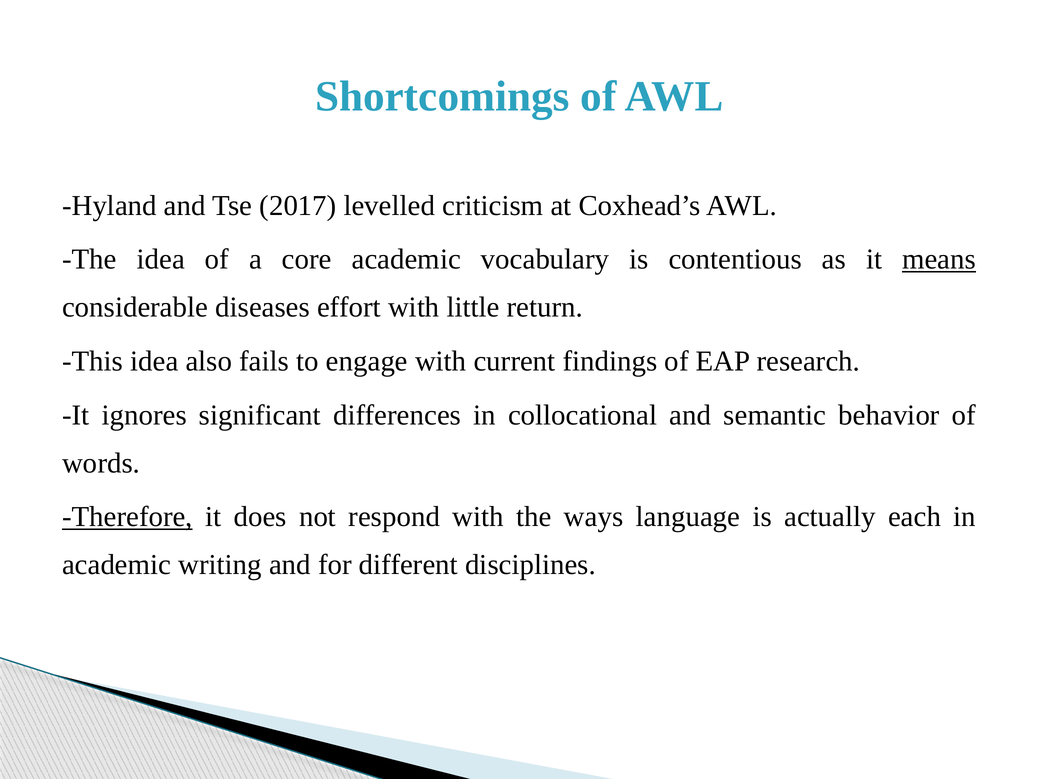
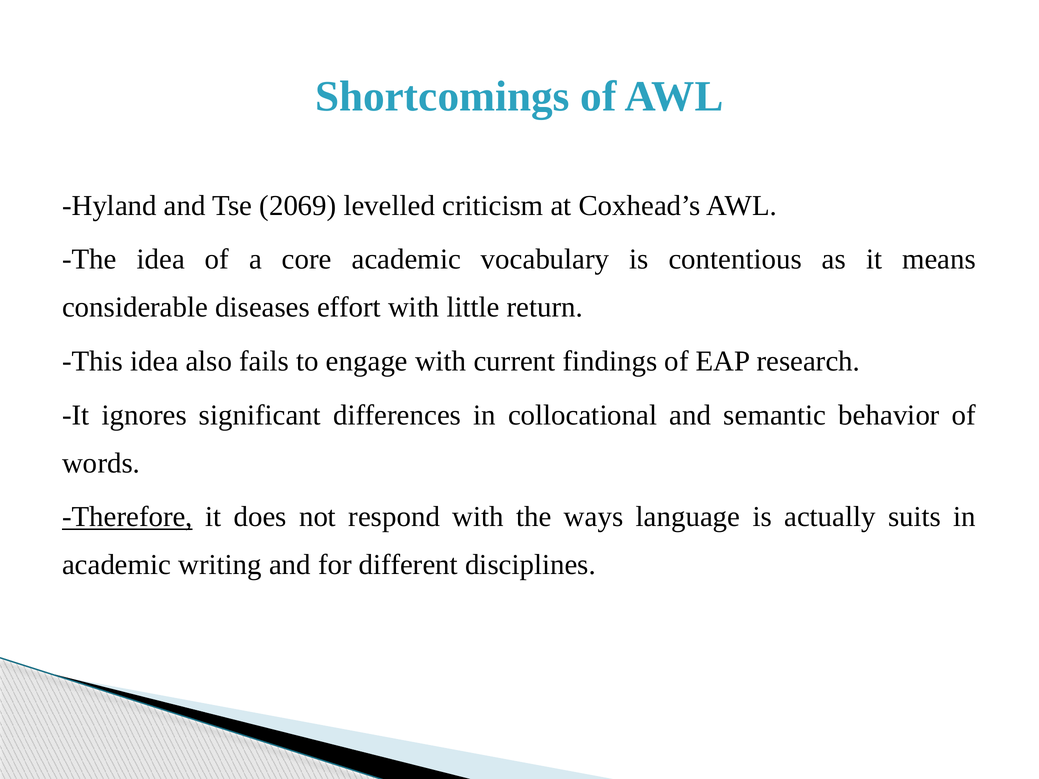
2017: 2017 -> 2069 (298, 206)
means underline: present -> none (939, 260)
each: each -> suits (915, 517)
